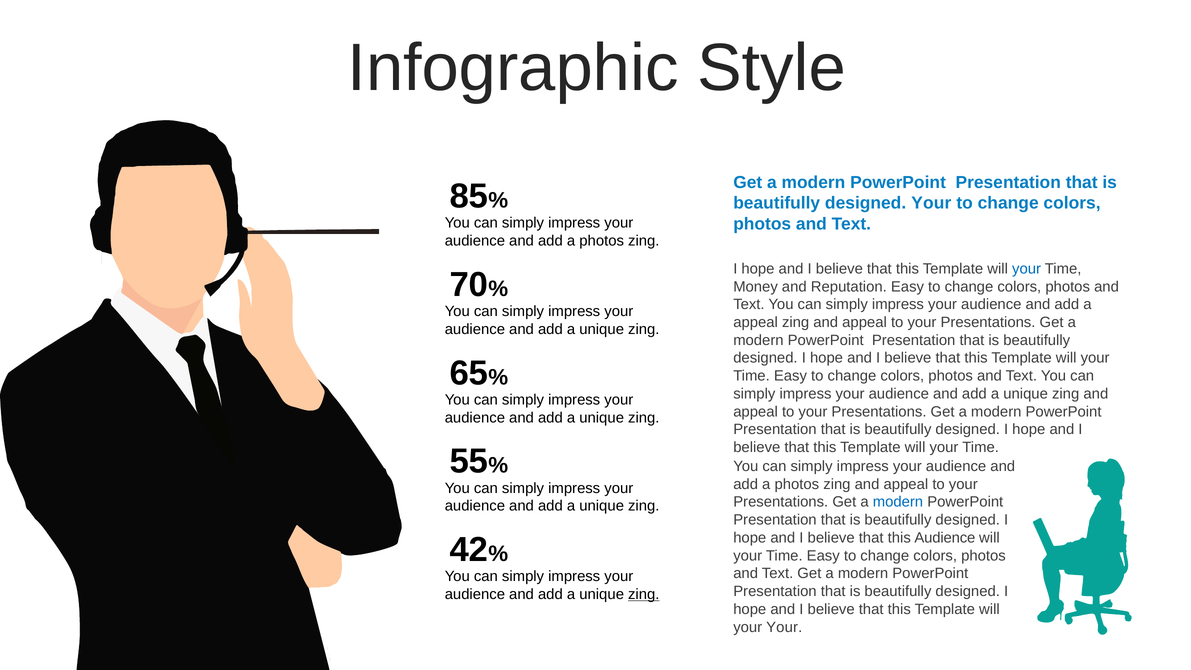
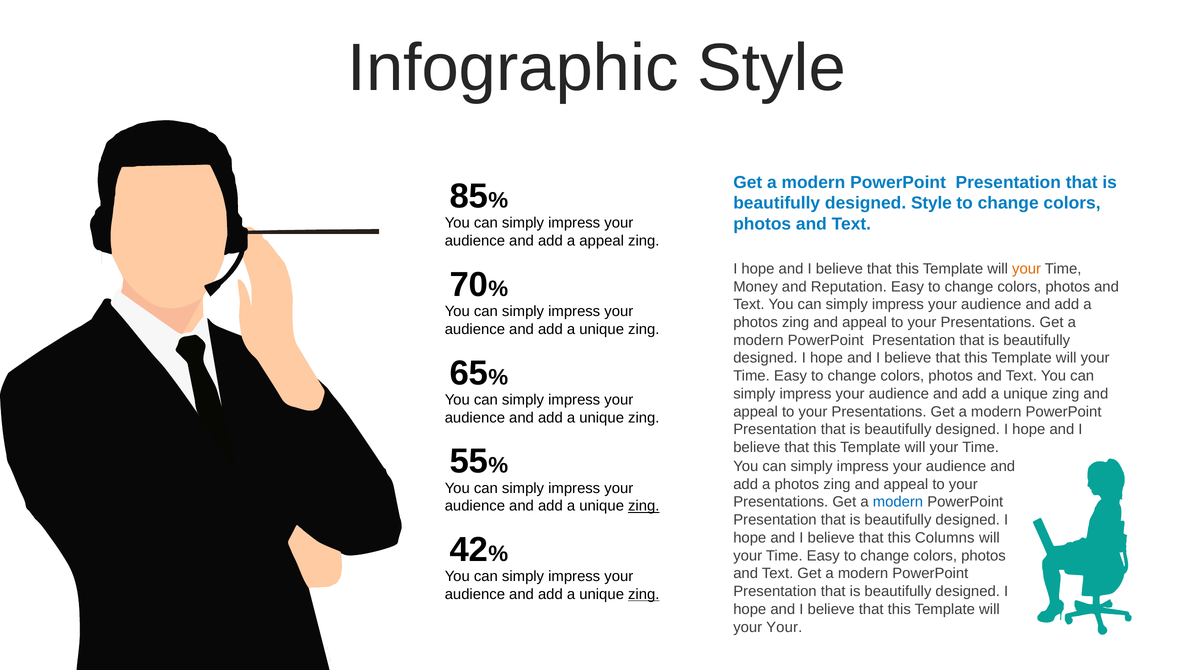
designed Your: Your -> Style (931, 203)
photos: photos -> appeal (602, 241)
your colour: blue -> orange (1027, 269)
appeal: appeal -> photos (756, 322)
zing underline: none -> present (644, 506)
this Audience: Audience -> Columns (945, 538)
